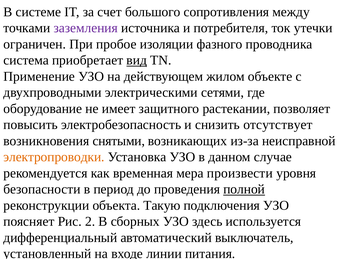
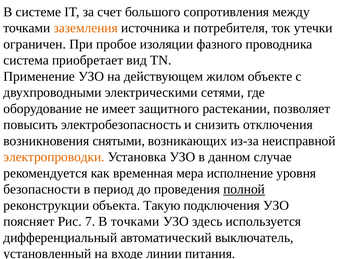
заземления colour: purple -> orange (86, 28)
вид underline: present -> none (137, 60)
отсутствует: отсутствует -> отключения (278, 125)
произвести: произвести -> исполнение (240, 174)
2: 2 -> 7 (90, 222)
В сборных: сборных -> точками (135, 222)
